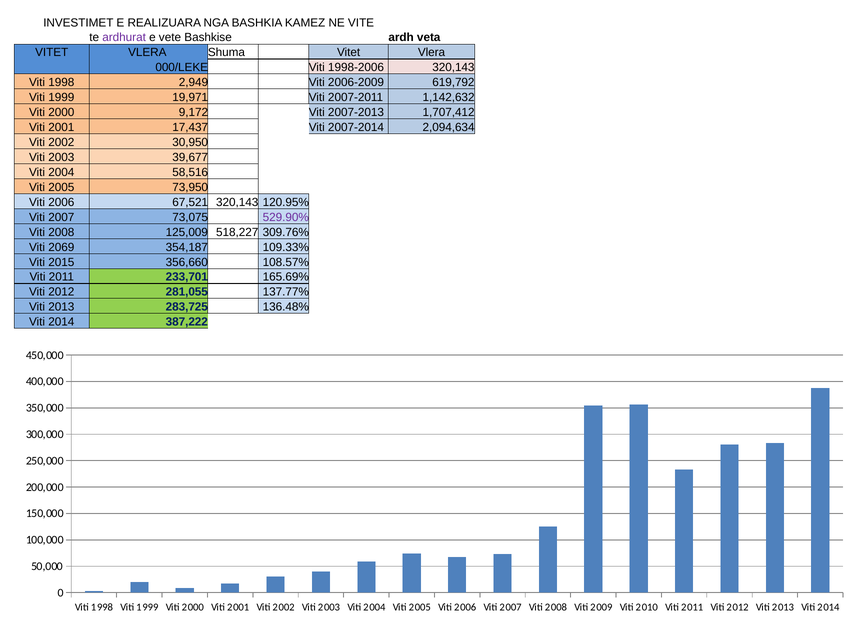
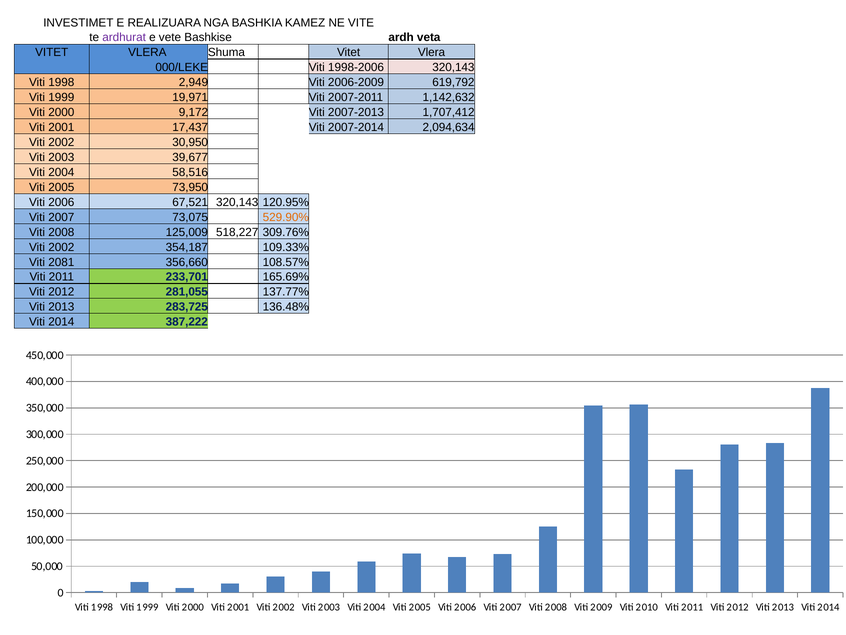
529.90% colour: purple -> orange (286, 217)
2069: 2069 -> 2002 (61, 247)
2015: 2015 -> 2081 (61, 262)
